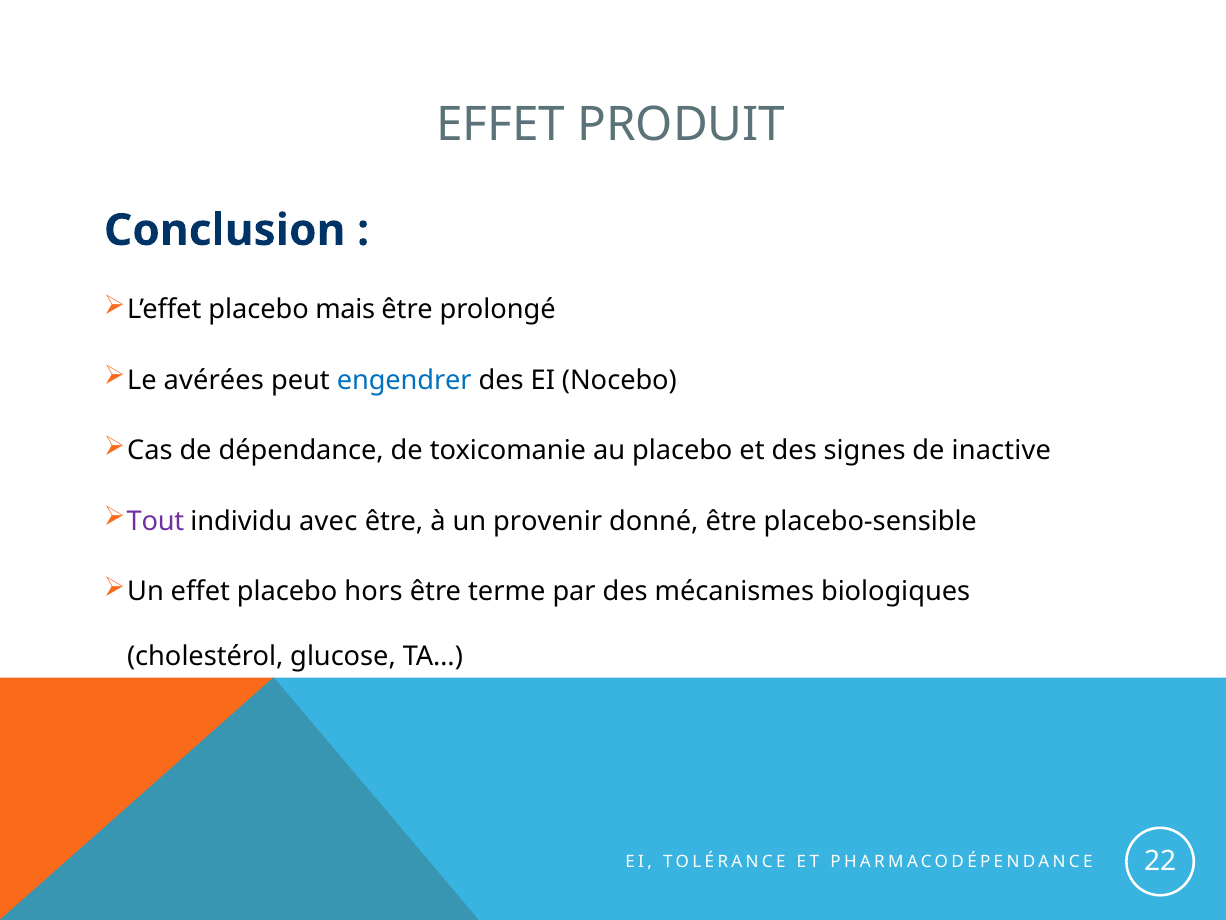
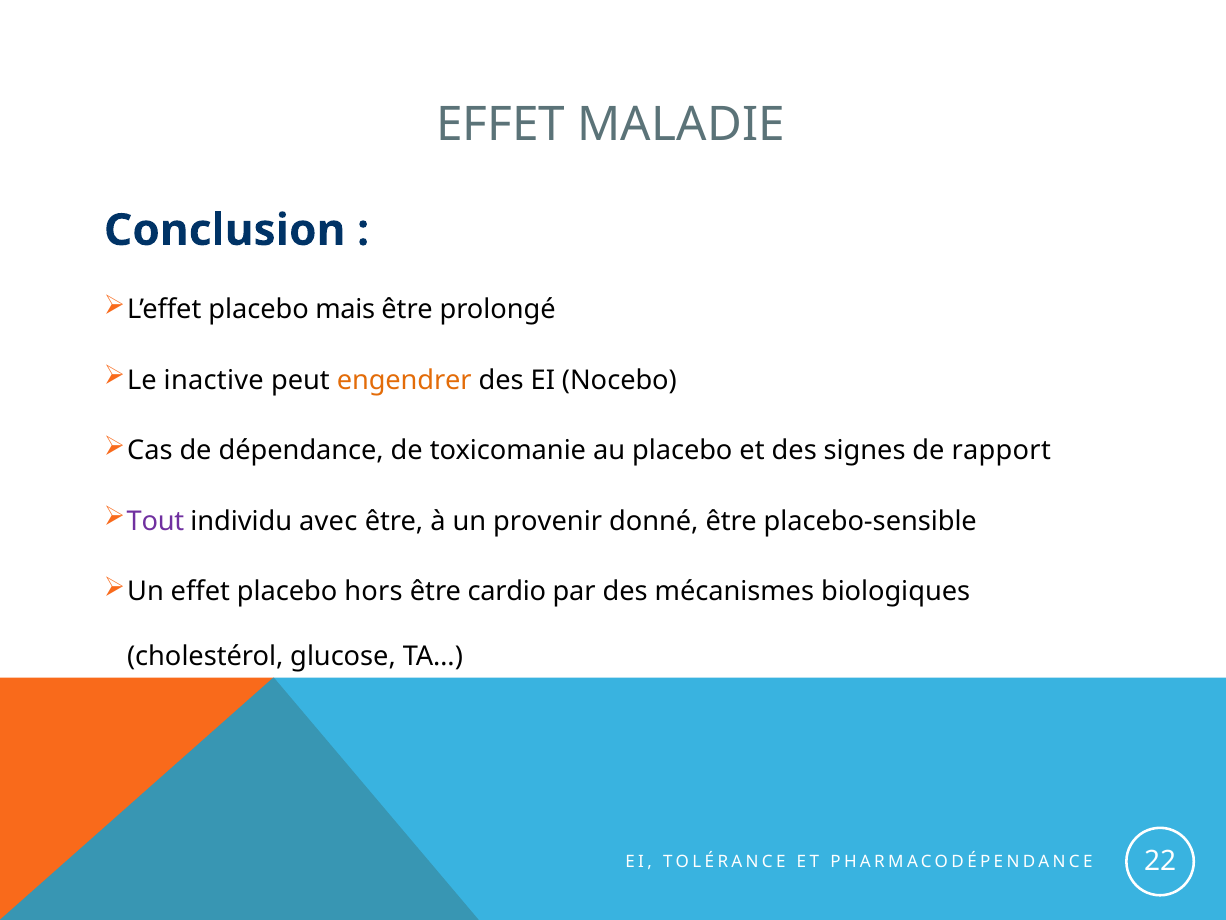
PRODUIT: PRODUIT -> MALADIE (681, 125)
avérées: avérées -> inactive (214, 380)
engendrer colour: blue -> orange (404, 380)
inactive: inactive -> rapport (1001, 450)
terme: terme -> cardio (507, 591)
